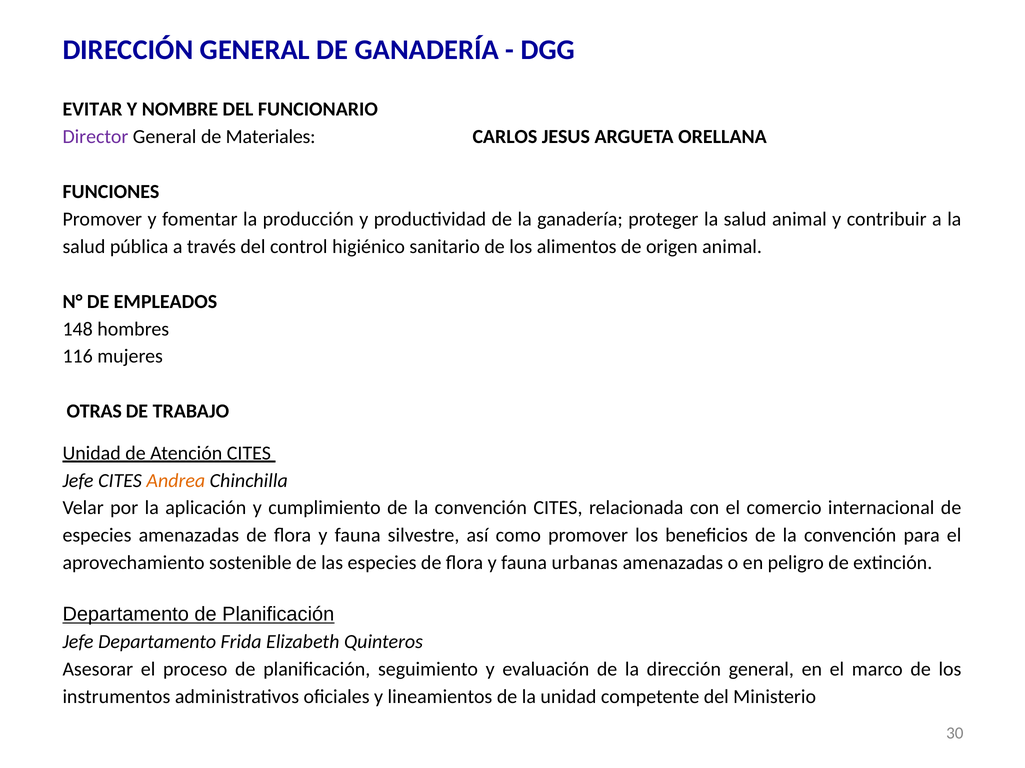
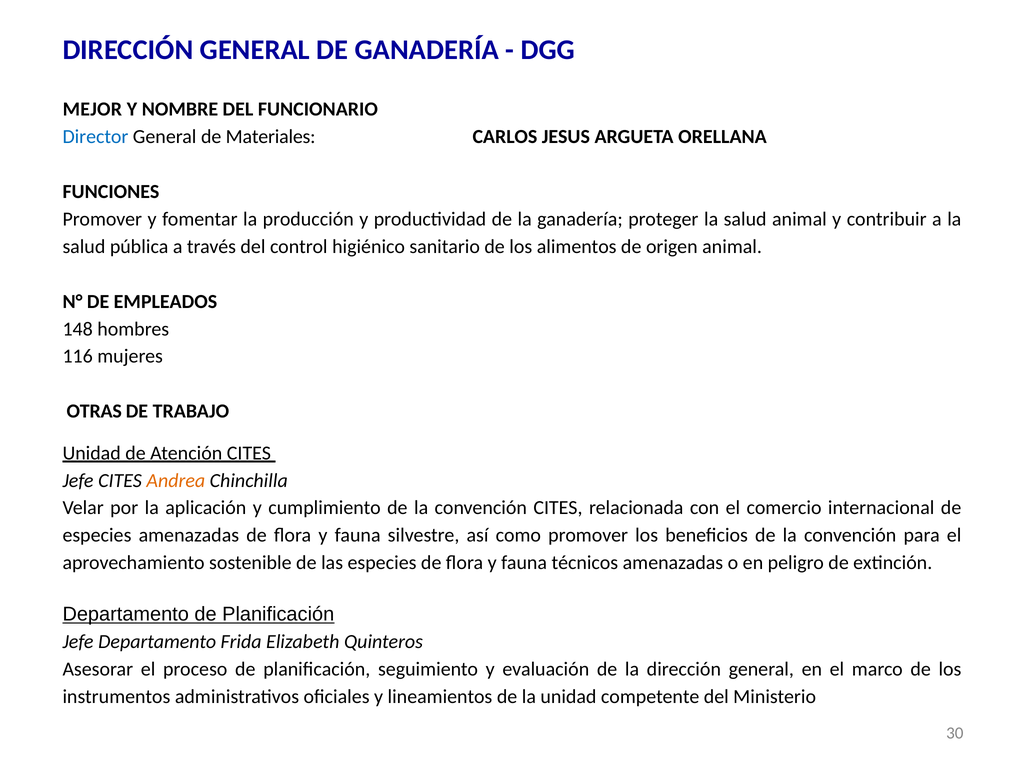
EVITAR: EVITAR -> MEJOR (92, 109)
Director colour: purple -> blue (95, 137)
urbanas: urbanas -> técnicos (585, 563)
